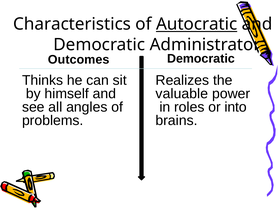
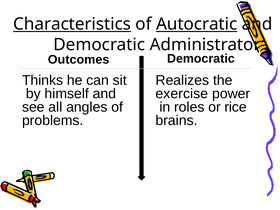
Characteristics underline: none -> present (72, 24)
valuable: valuable -> exercise (182, 94)
into: into -> rice (236, 107)
